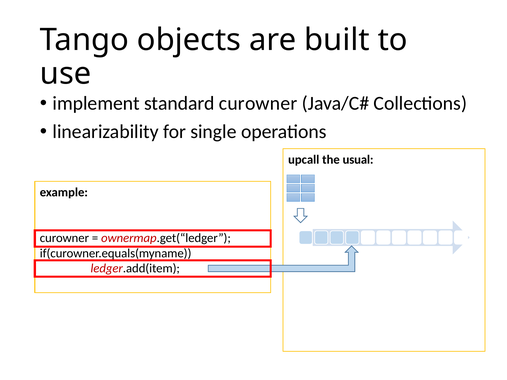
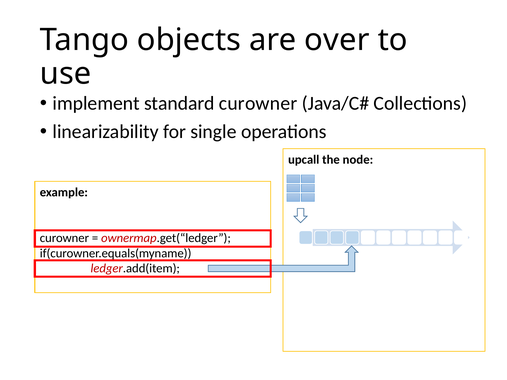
built: built -> over (337, 40)
usual: usual -> node (358, 160)
